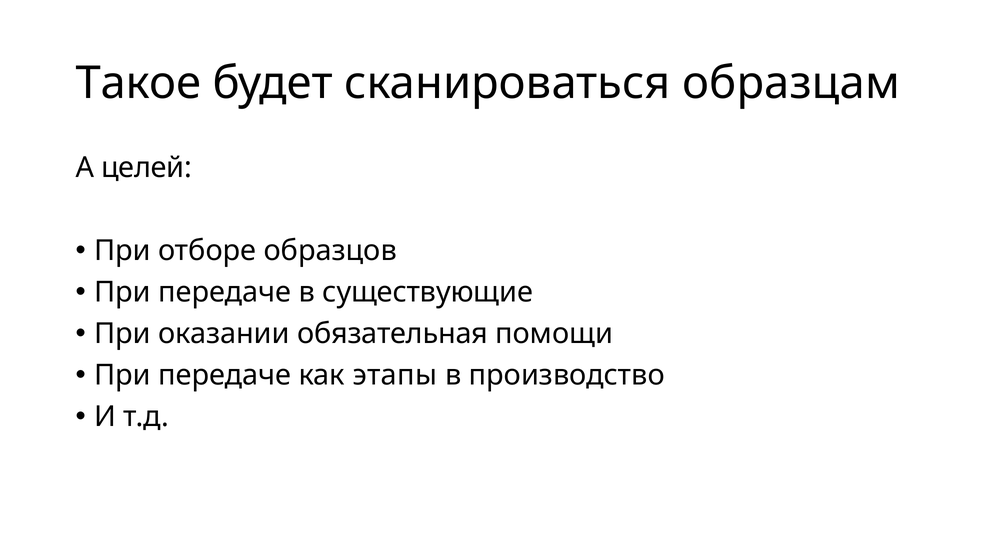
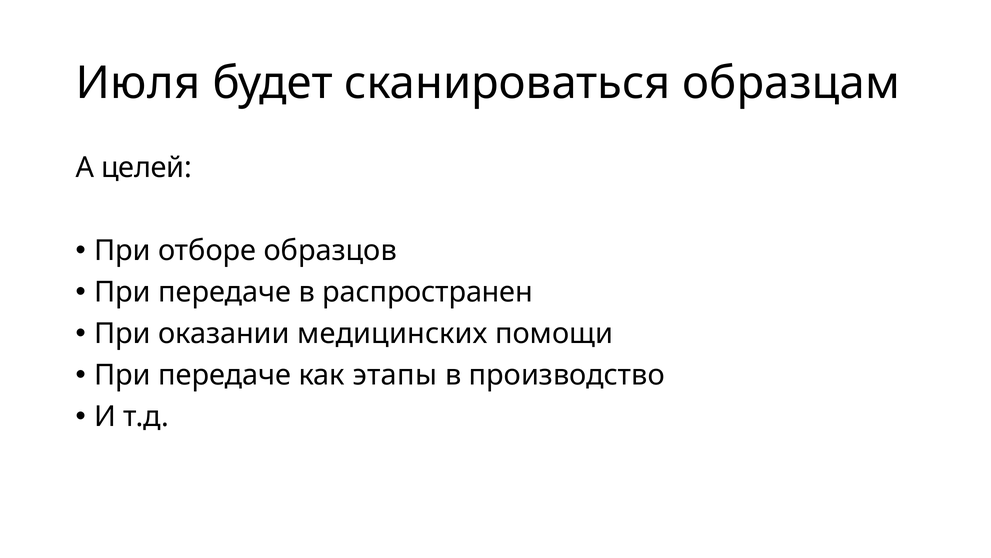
Такое: Такое -> Июля (138, 83)
существующие: существующие -> распространен (428, 292)
обязательная: обязательная -> медицинских (392, 333)
